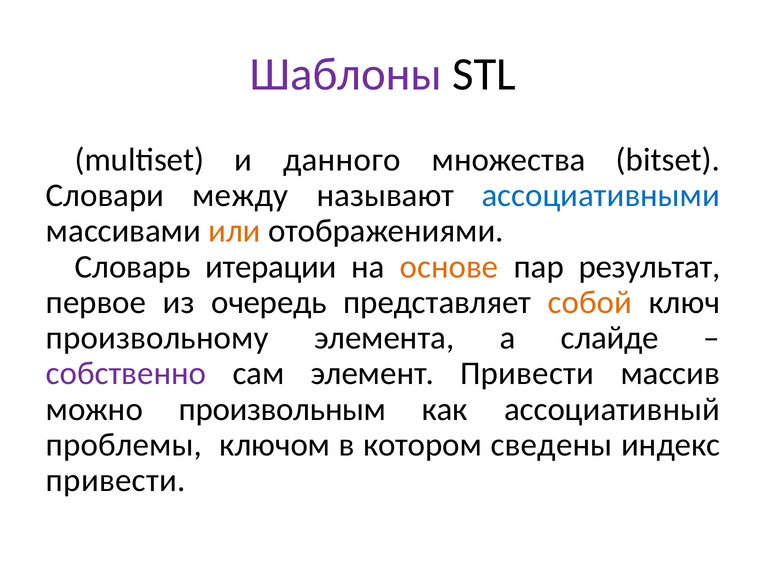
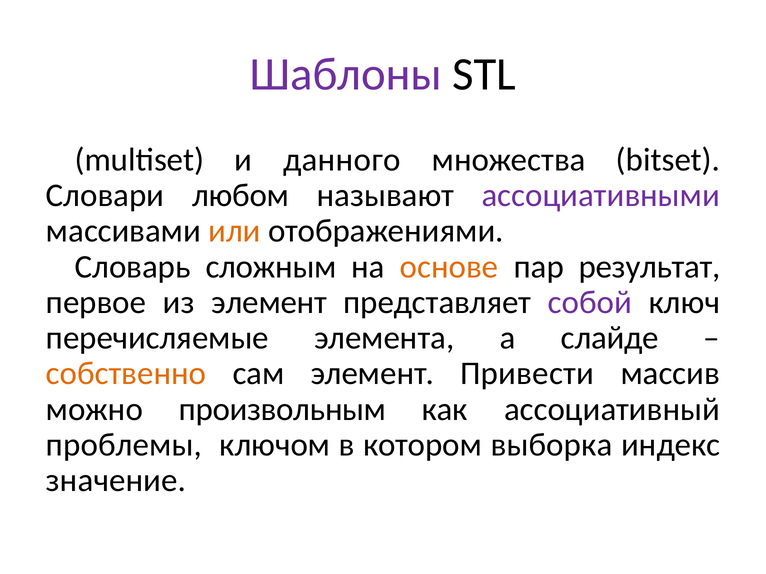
между: между -> любом (241, 196)
ассоциативными colour: blue -> purple (601, 196)
итерации: итерации -> сложным (271, 267)
из очередь: очередь -> элемент (269, 303)
собой colour: orange -> purple (590, 303)
произвольному: произвольному -> перечисляемые (157, 338)
собственно colour: purple -> orange (126, 374)
сведены: сведены -> выборка (552, 445)
привести: привести -> значение (116, 481)
